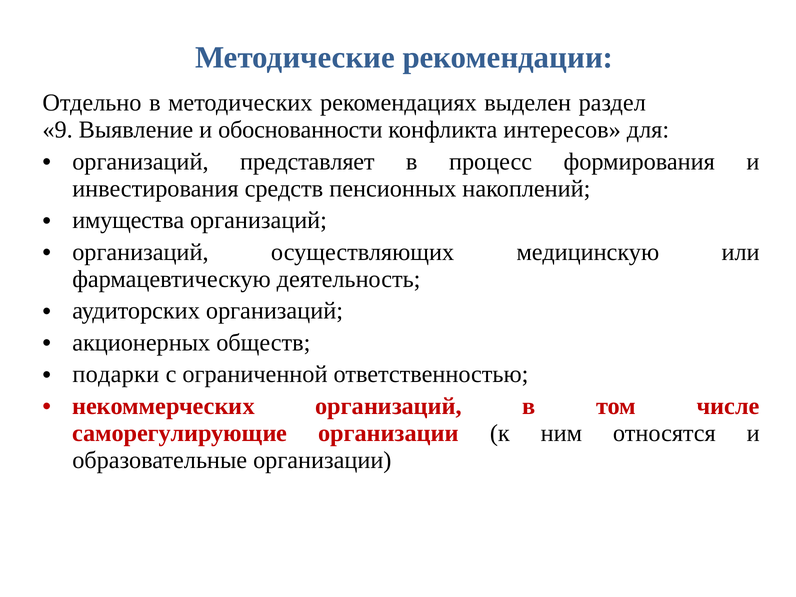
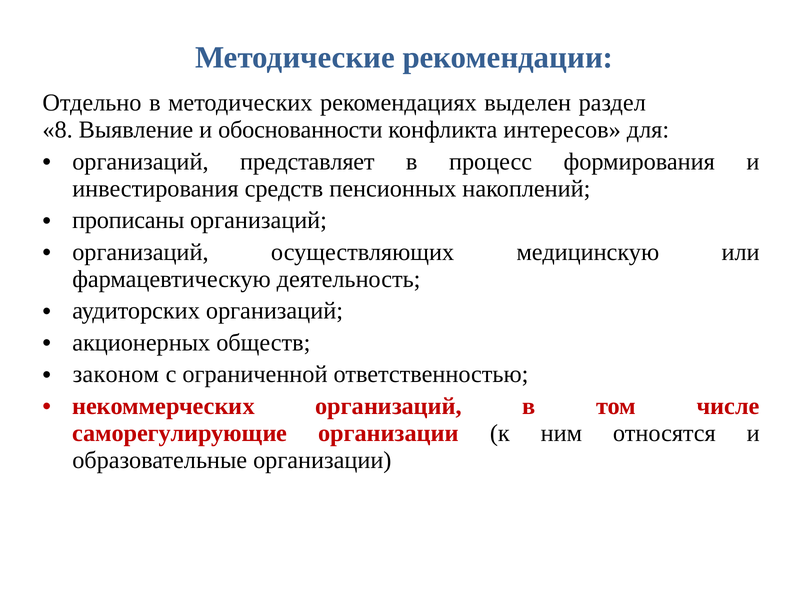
9: 9 -> 8 (58, 130)
имущества: имущества -> прописаны (128, 220)
подарки: подарки -> законом (116, 374)
